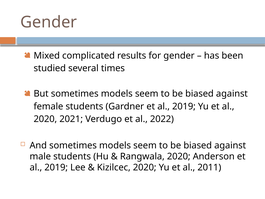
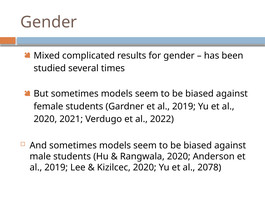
2011: 2011 -> 2078 (209, 167)
